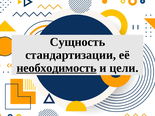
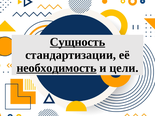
Сущность underline: none -> present (77, 42)
